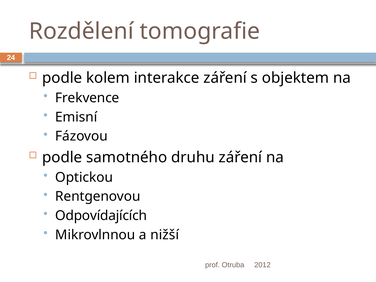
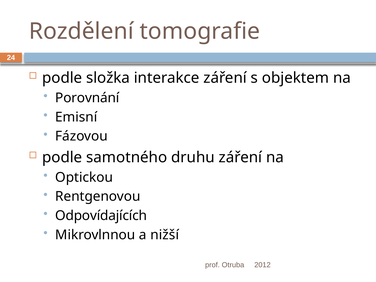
kolem: kolem -> složka (108, 78)
Frekvence: Frekvence -> Porovnání (87, 98)
